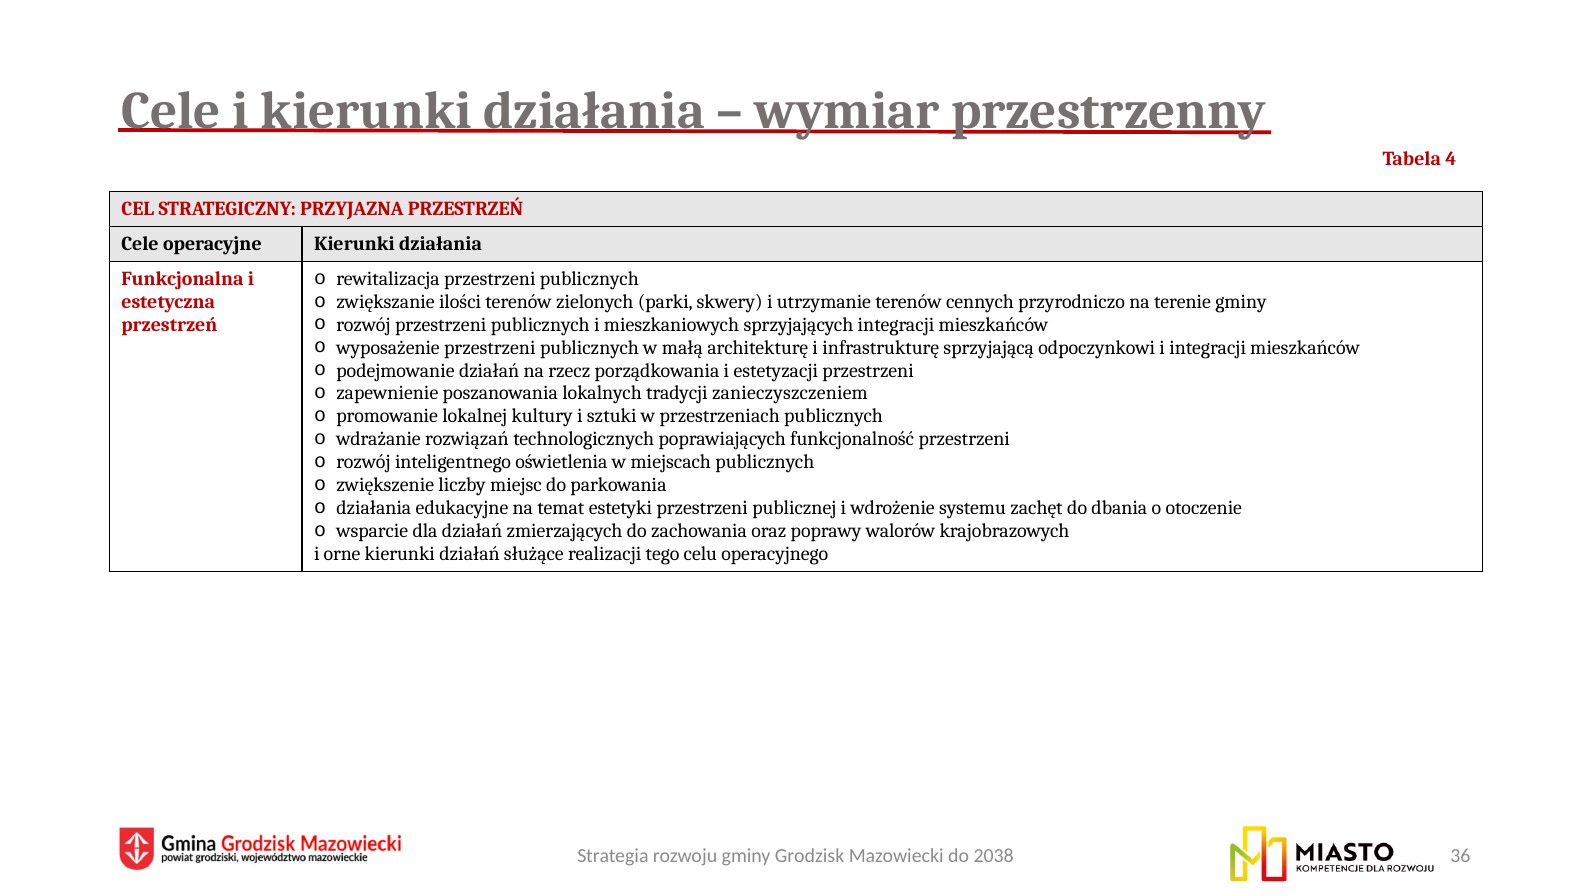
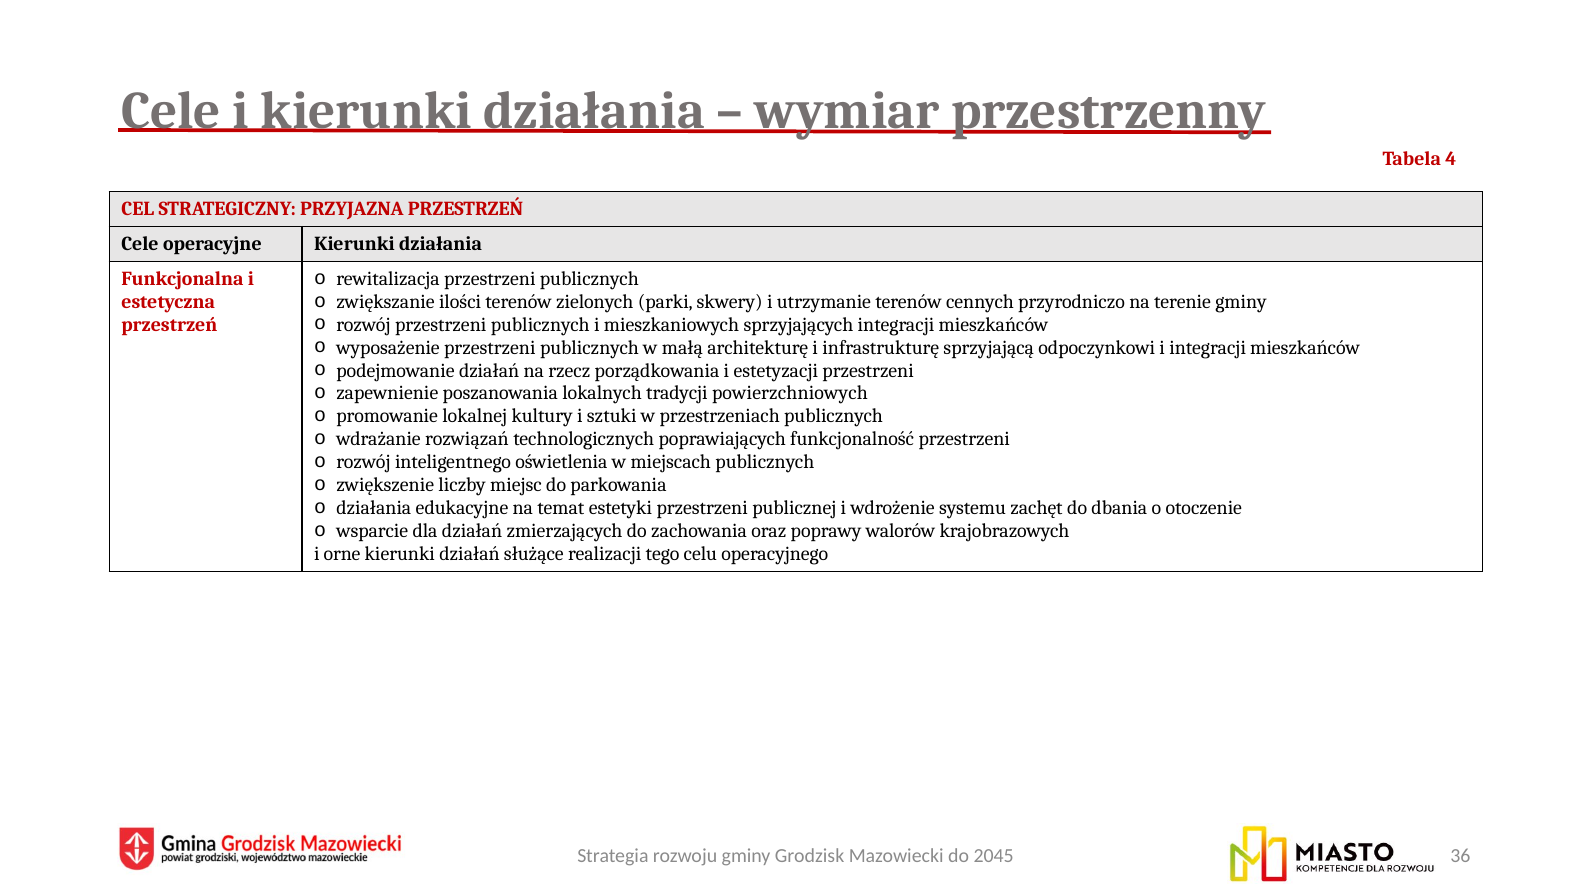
zanieczyszczeniem: zanieczyszczeniem -> powierzchniowych (790, 393)
2038: 2038 -> 2045 (994, 855)
